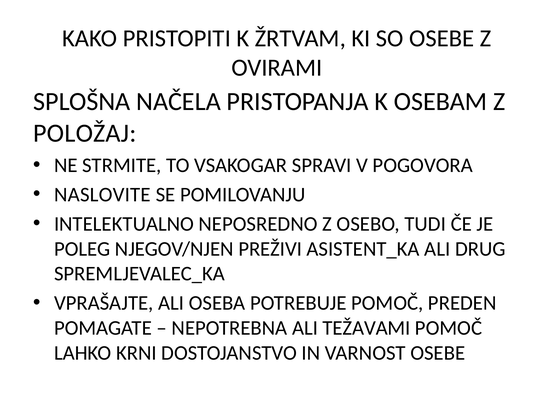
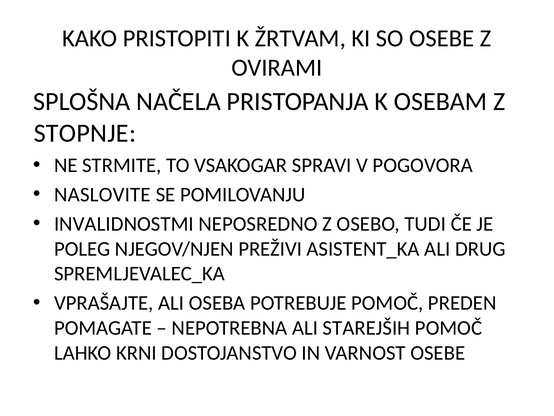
POLOŽAJ: POLOŽAJ -> STOPNJE (85, 133)
INTELEKTUALNO: INTELEKTUALNO -> INVALIDNOSTMI (124, 224)
TEŽAVAMI: TEŽAVAMI -> STAREJŠIH (366, 328)
